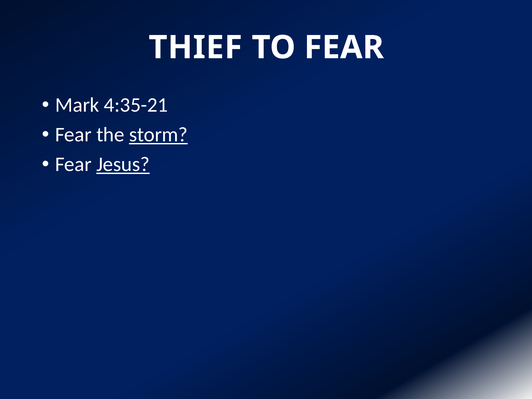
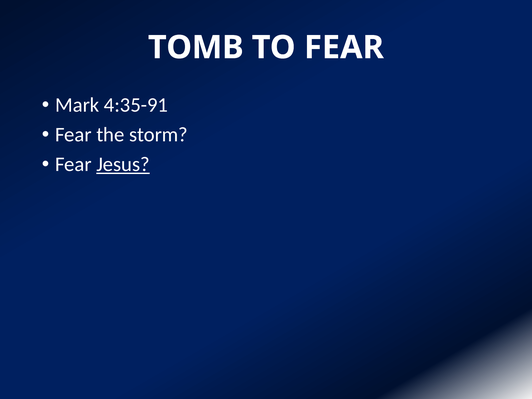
THIEF: THIEF -> TOMB (196, 48)
4:35-21: 4:35-21 -> 4:35-91 (136, 105)
storm underline: present -> none (158, 135)
